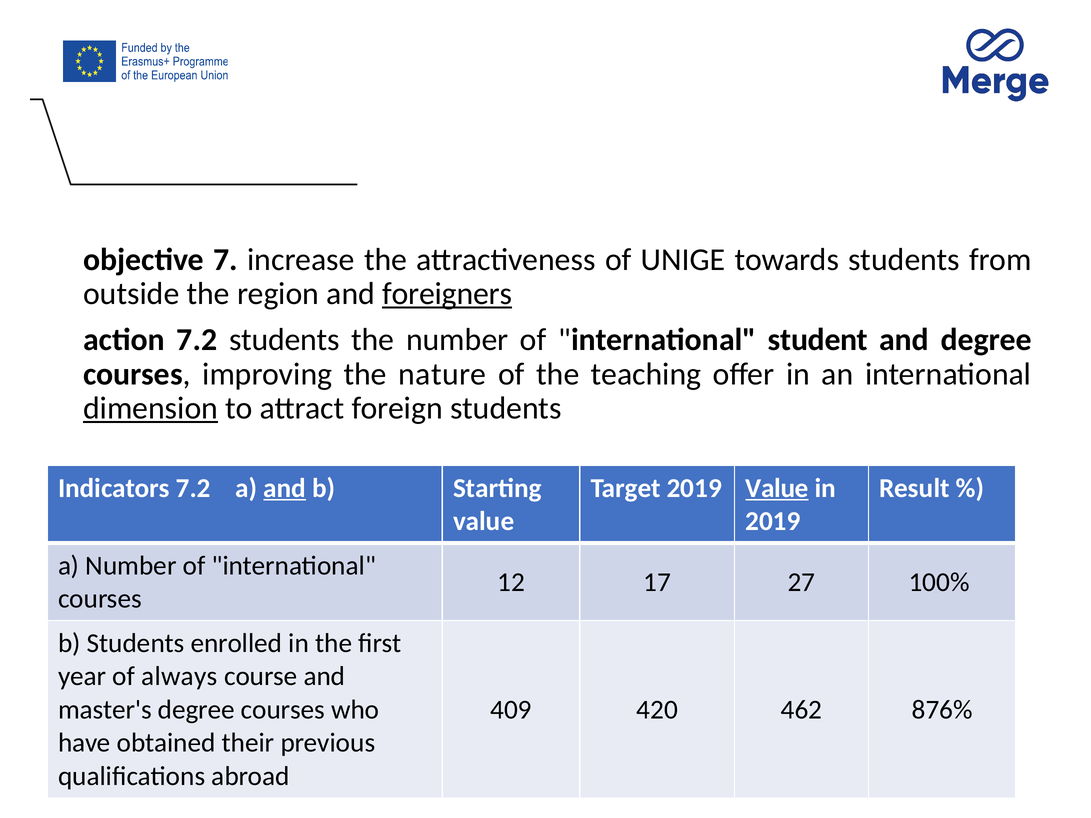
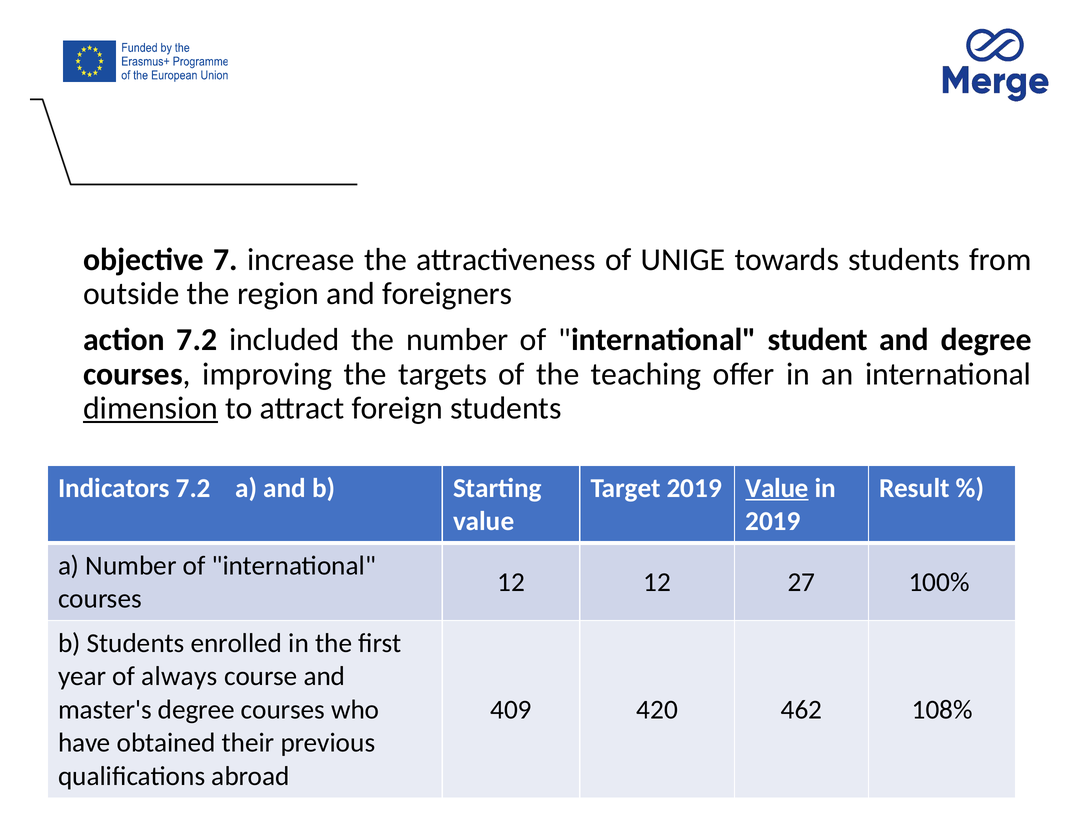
foreigners underline: present -> none (447, 294)
7.2 students: students -> included (284, 340)
nature: nature -> targets (443, 374)
and underline: present -> none (285, 488)
12 17: 17 -> 12 (657, 582)
876%: 876% -> 108% (942, 710)
